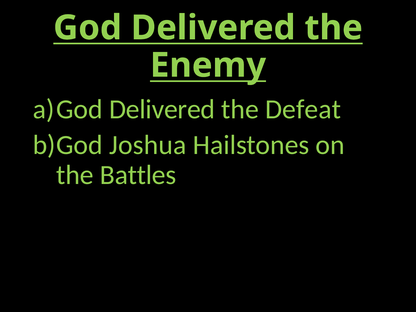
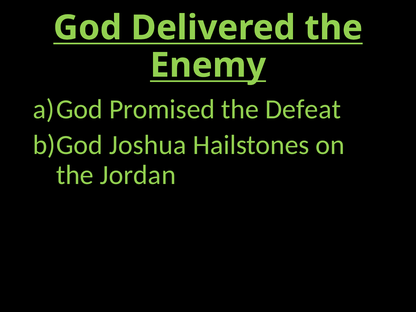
Delivered: Delivered -> Promised (162, 109)
Battles: Battles -> Jordan (138, 175)
